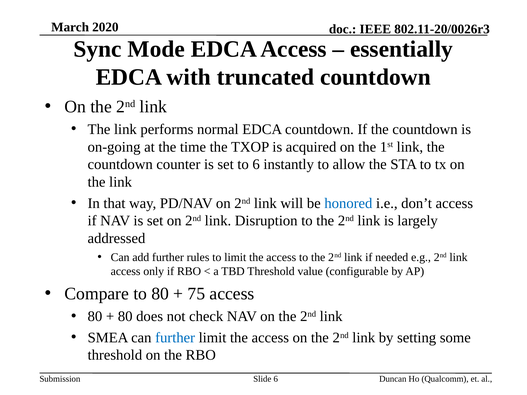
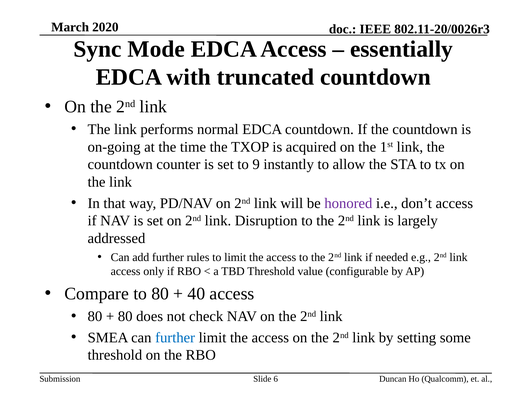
to 6: 6 -> 9 (256, 165)
honored colour: blue -> purple (348, 203)
75: 75 -> 40 (196, 294)
